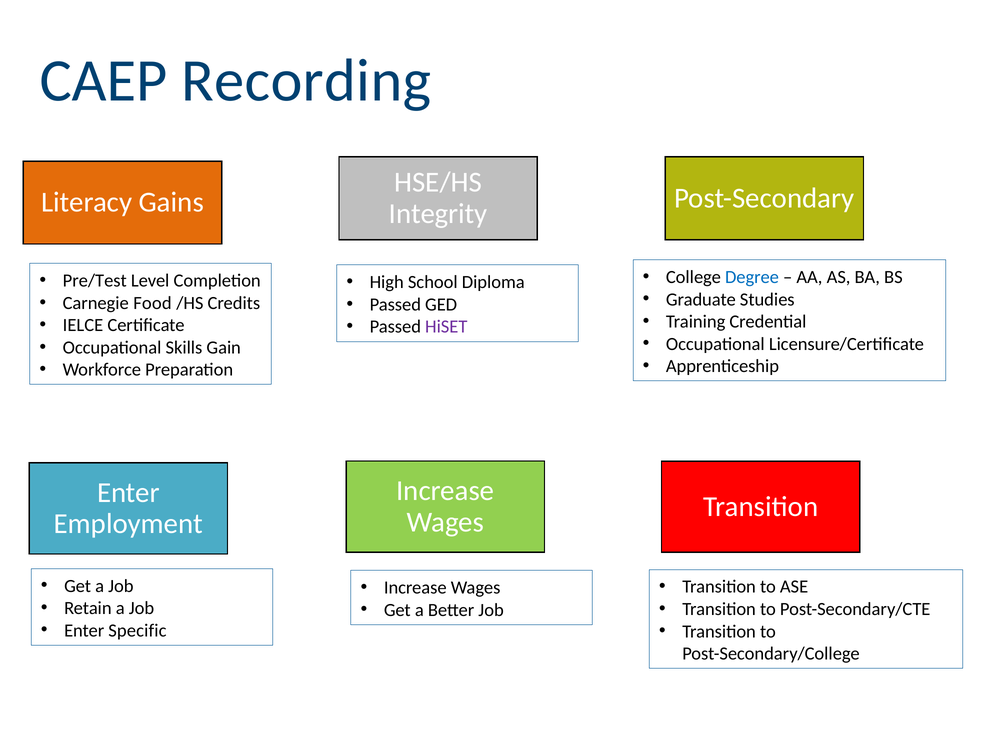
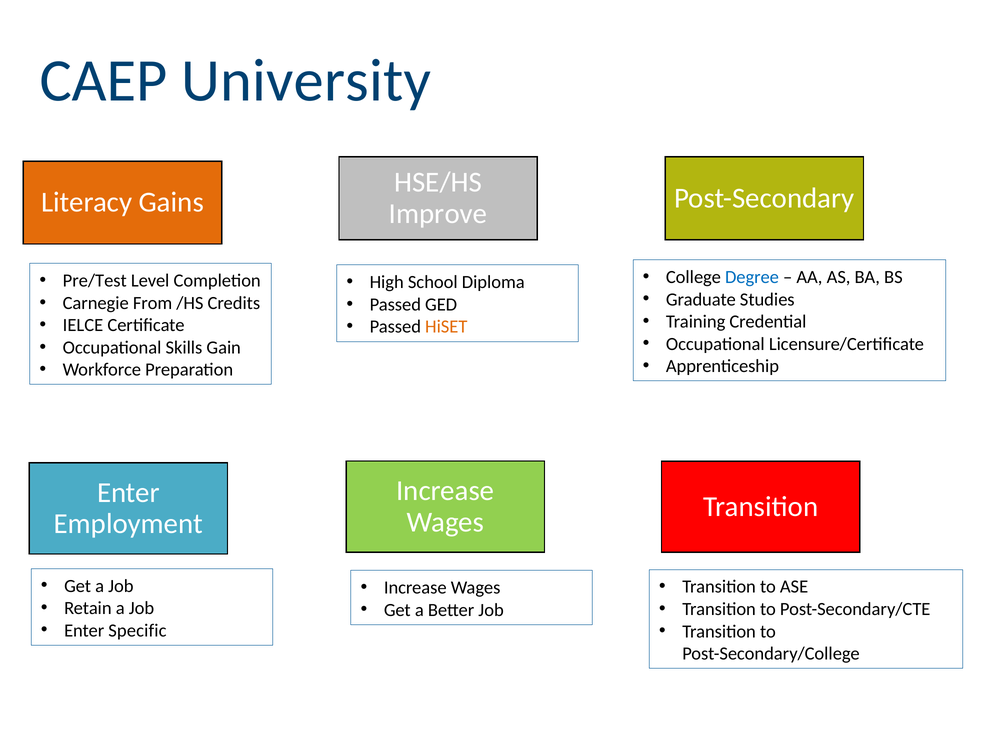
Recording: Recording -> University (306, 81)
Integrity: Integrity -> Improve (438, 213)
Food: Food -> From (153, 303)
HiSET colour: purple -> orange (446, 327)
